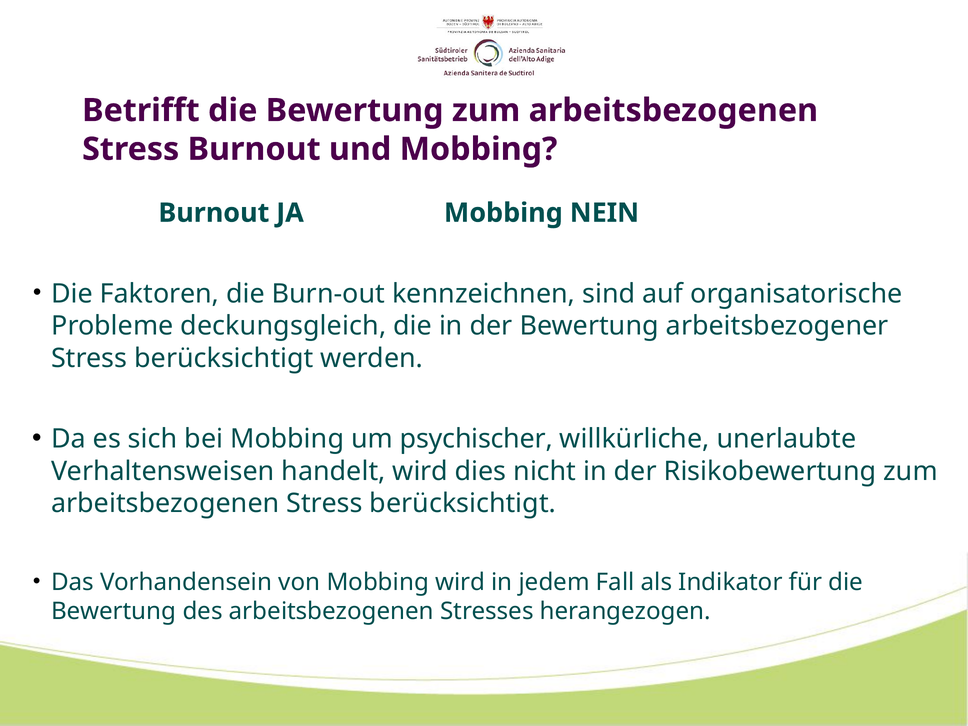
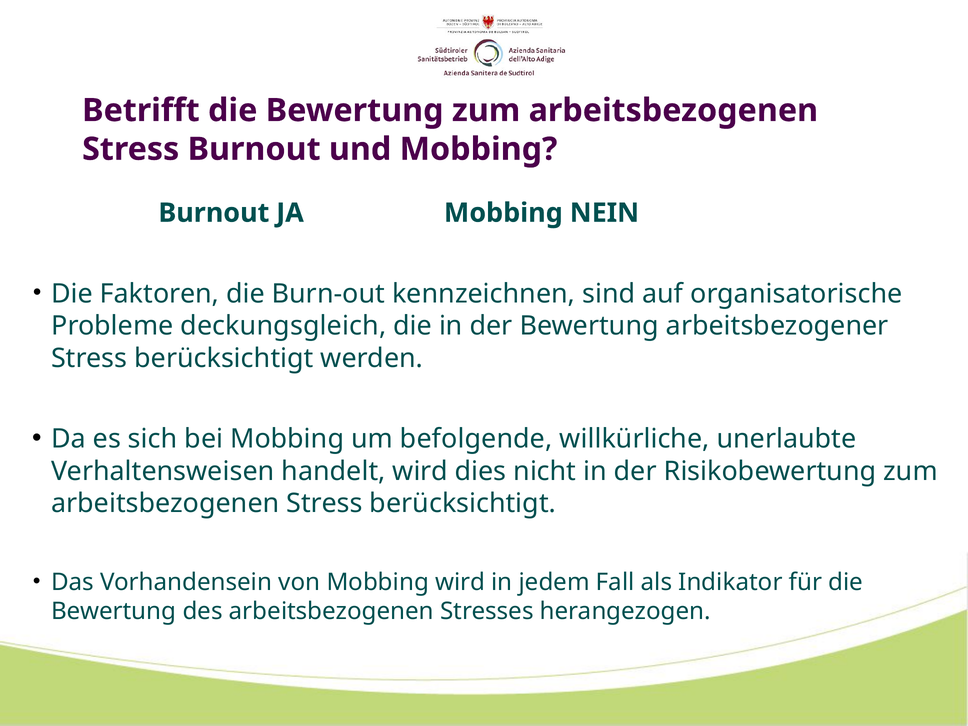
psychischer: psychischer -> befolgende (476, 439)
